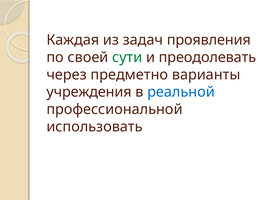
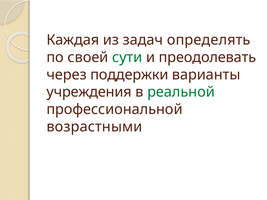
проявления: проявления -> определять (209, 40)
предметно: предметно -> поддержки (129, 75)
реальной colour: blue -> green (181, 92)
использовать: использовать -> возрастными (94, 127)
